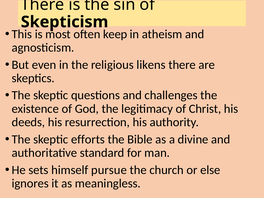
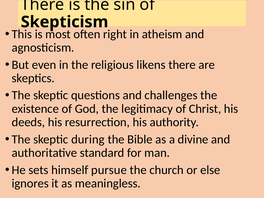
keep: keep -> right (115, 34)
efforts: efforts -> during (88, 139)
